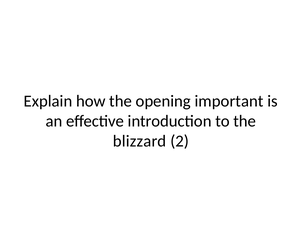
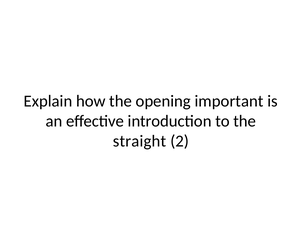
blizzard: blizzard -> straight (140, 141)
